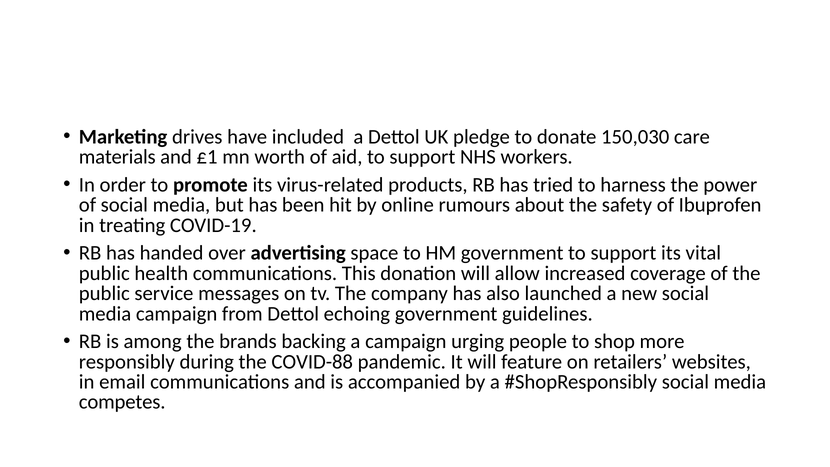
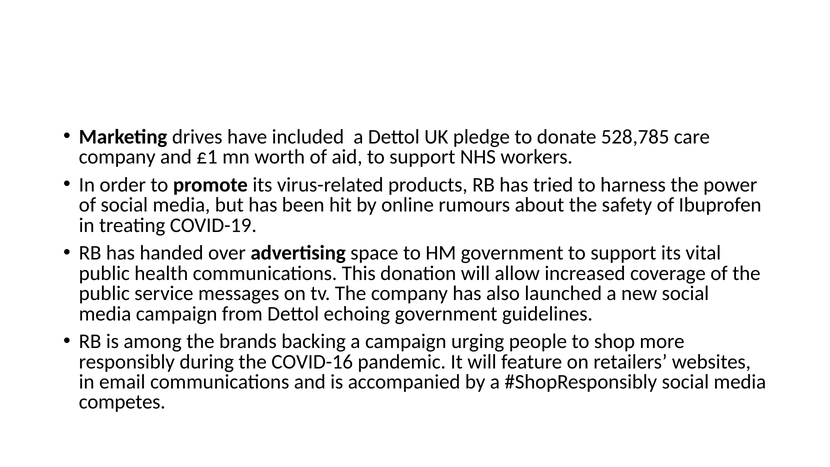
150,030: 150,030 -> 528,785 (635, 137)
materials: materials -> company (117, 157)
COVID-88: COVID-88 -> COVID-16 (312, 362)
